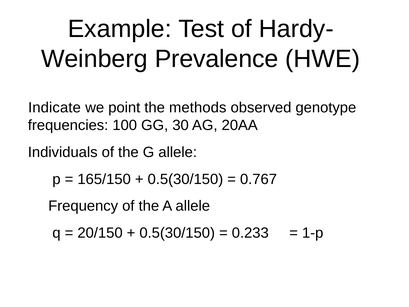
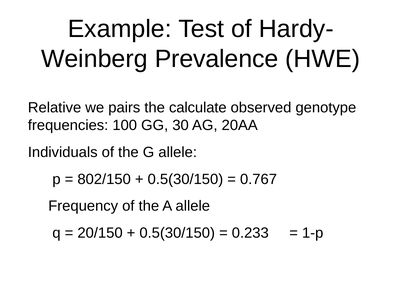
Indicate: Indicate -> Relative (55, 107)
point: point -> pairs (124, 107)
methods: methods -> calculate (198, 107)
165/150: 165/150 -> 802/150 (104, 179)
